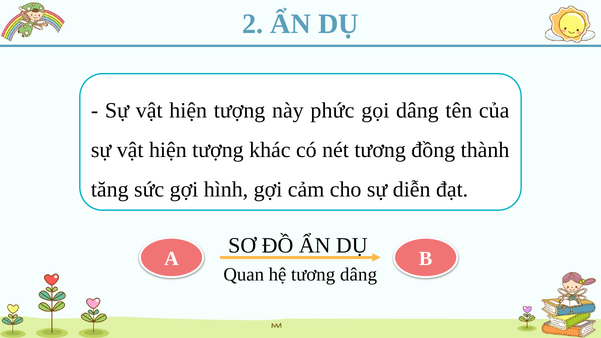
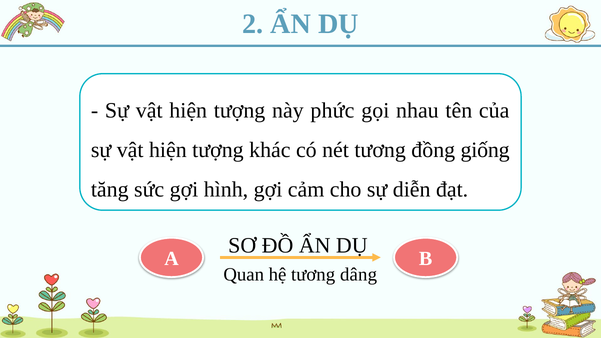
gọi dâng: dâng -> nhau (417, 111)
thành: thành -> giống (485, 150)
